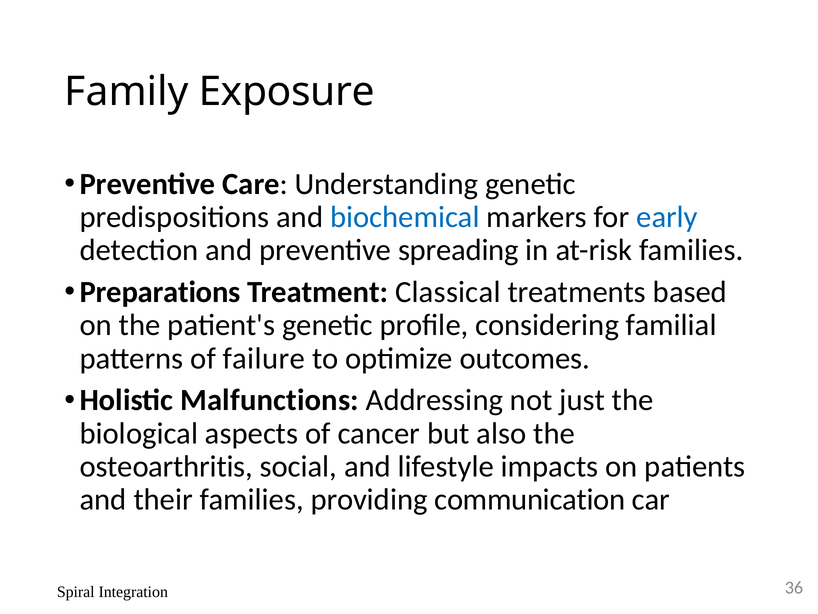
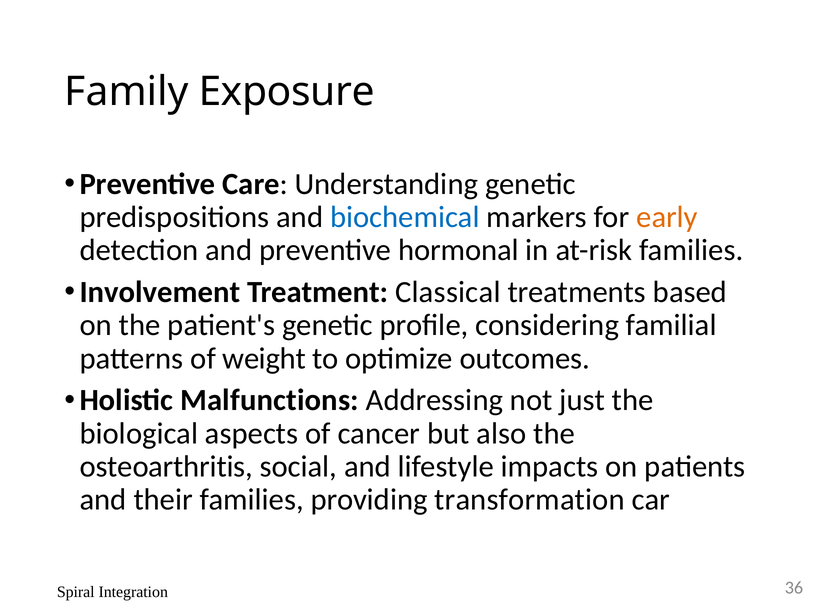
early colour: blue -> orange (667, 217)
spreading: spreading -> hormonal (458, 250)
Preparations: Preparations -> Involvement (160, 292)
failure: failure -> weight (264, 358)
communication: communication -> transformation (530, 499)
